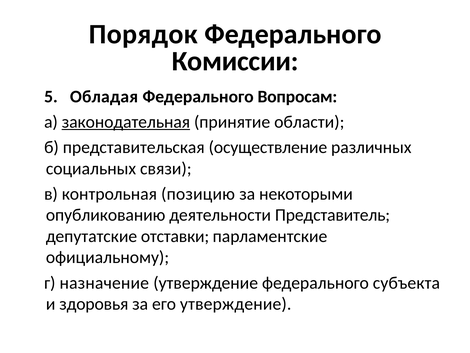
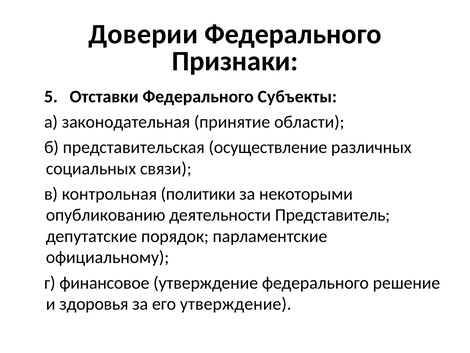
Порядок: Порядок -> Доверии (143, 34)
Комиссии: Комиссии -> Признаки (235, 61)
Обладая: Обладая -> Отставки (104, 96)
Вопросам: Вопросам -> Субъекты (297, 96)
законодательная underline: present -> none (126, 122)
позицию: позицию -> политики (198, 194)
отставки: отставки -> порядок (175, 236)
назначение: назначение -> финансовое (104, 282)
субъекта: субъекта -> решение (406, 282)
